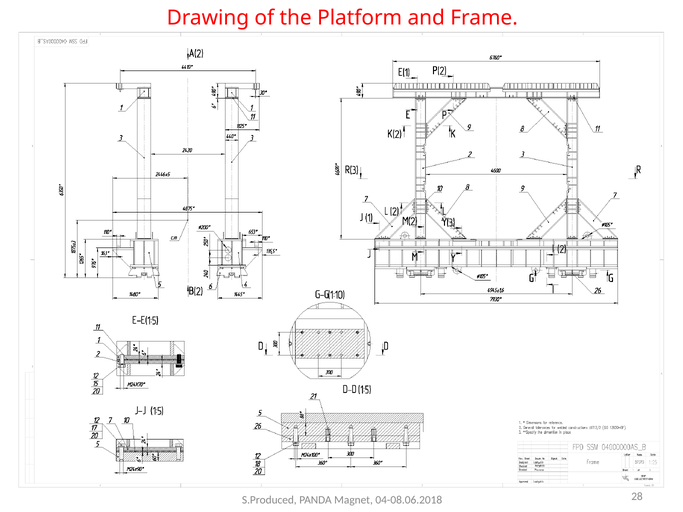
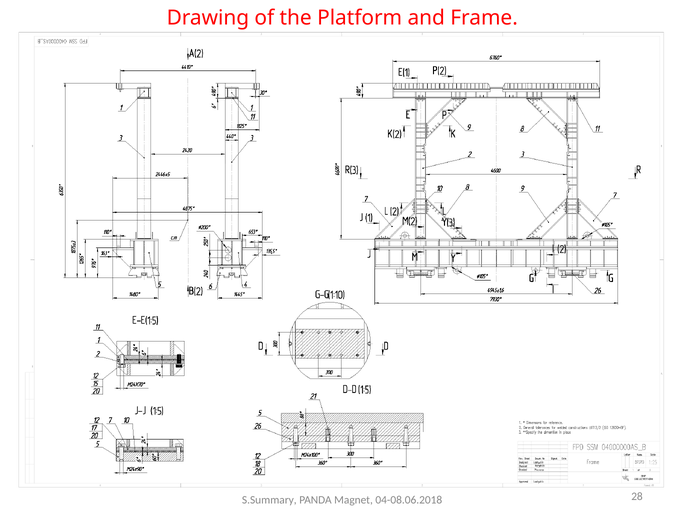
S.Produced: S.Produced -> S.Summary (269, 500)
